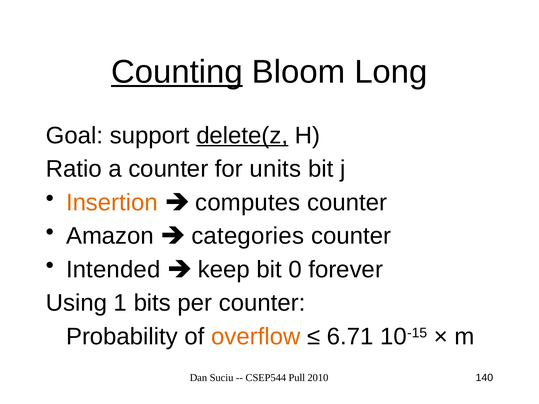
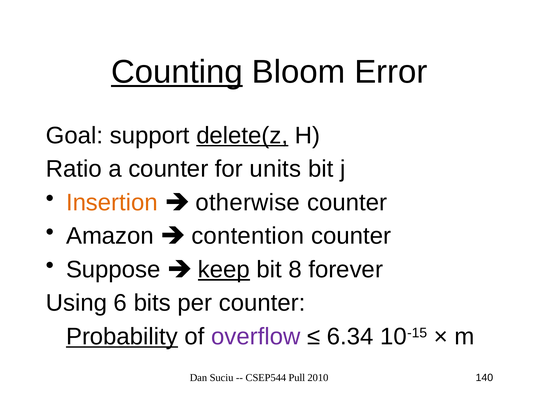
Long: Long -> Error (391, 72)
computes: computes -> otherwise (248, 203)
categories: categories -> contention (248, 236)
Intended: Intended -> Suppose (113, 270)
keep underline: none -> present (224, 270)
0: 0 -> 8 (295, 270)
1: 1 -> 6 (120, 303)
Probability underline: none -> present (122, 337)
overflow colour: orange -> purple (256, 337)
6.71: 6.71 -> 6.34 (350, 337)
